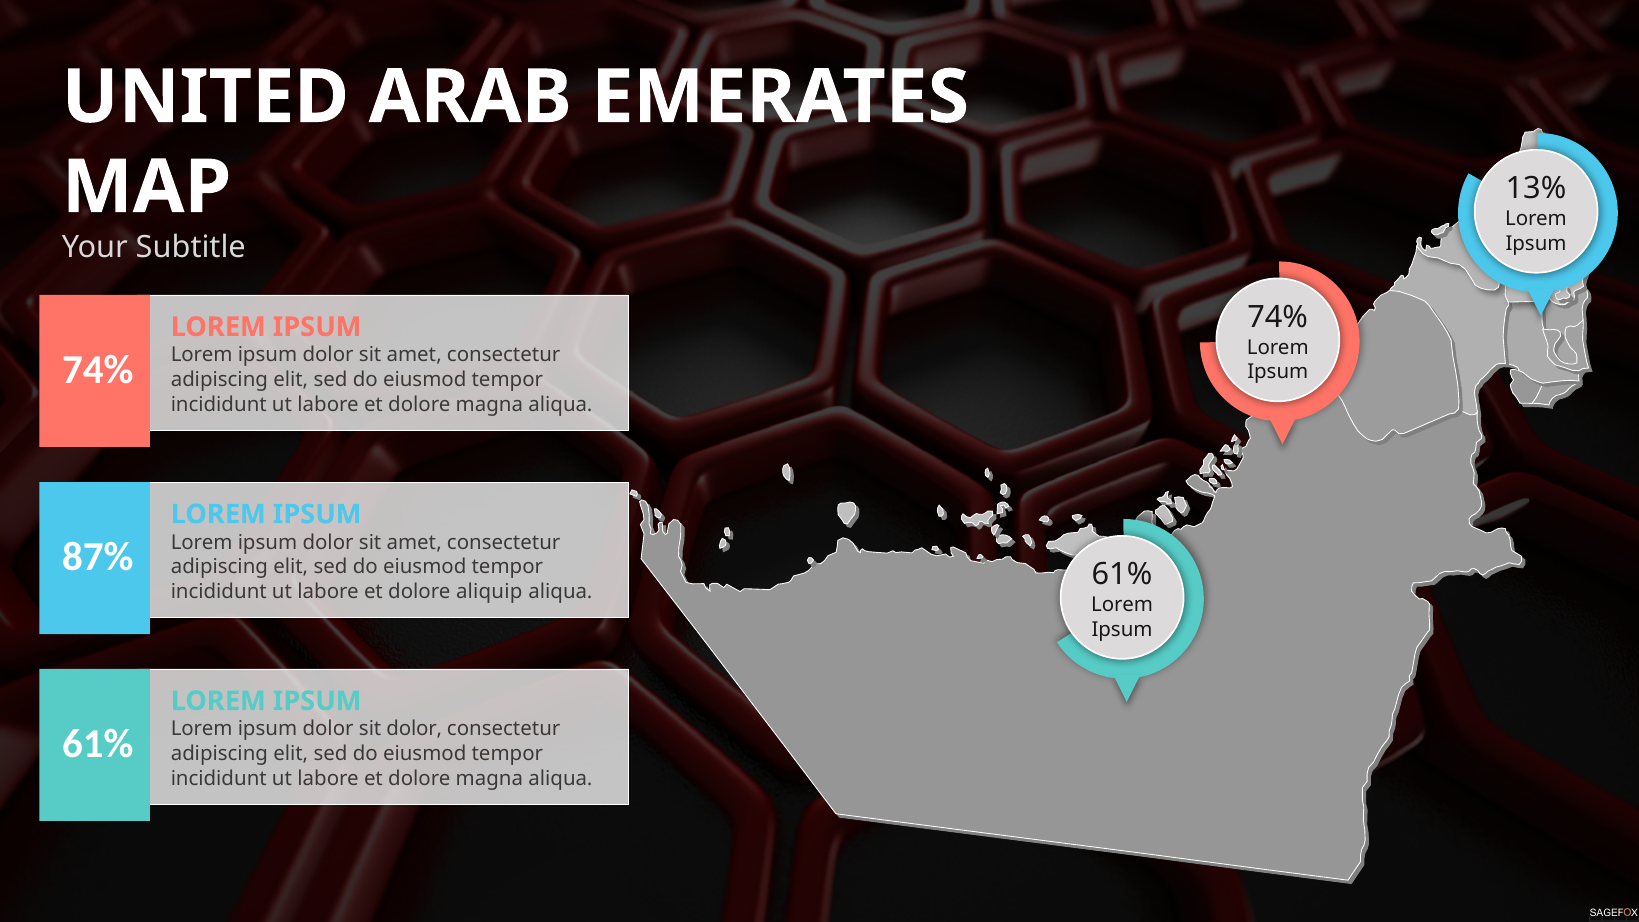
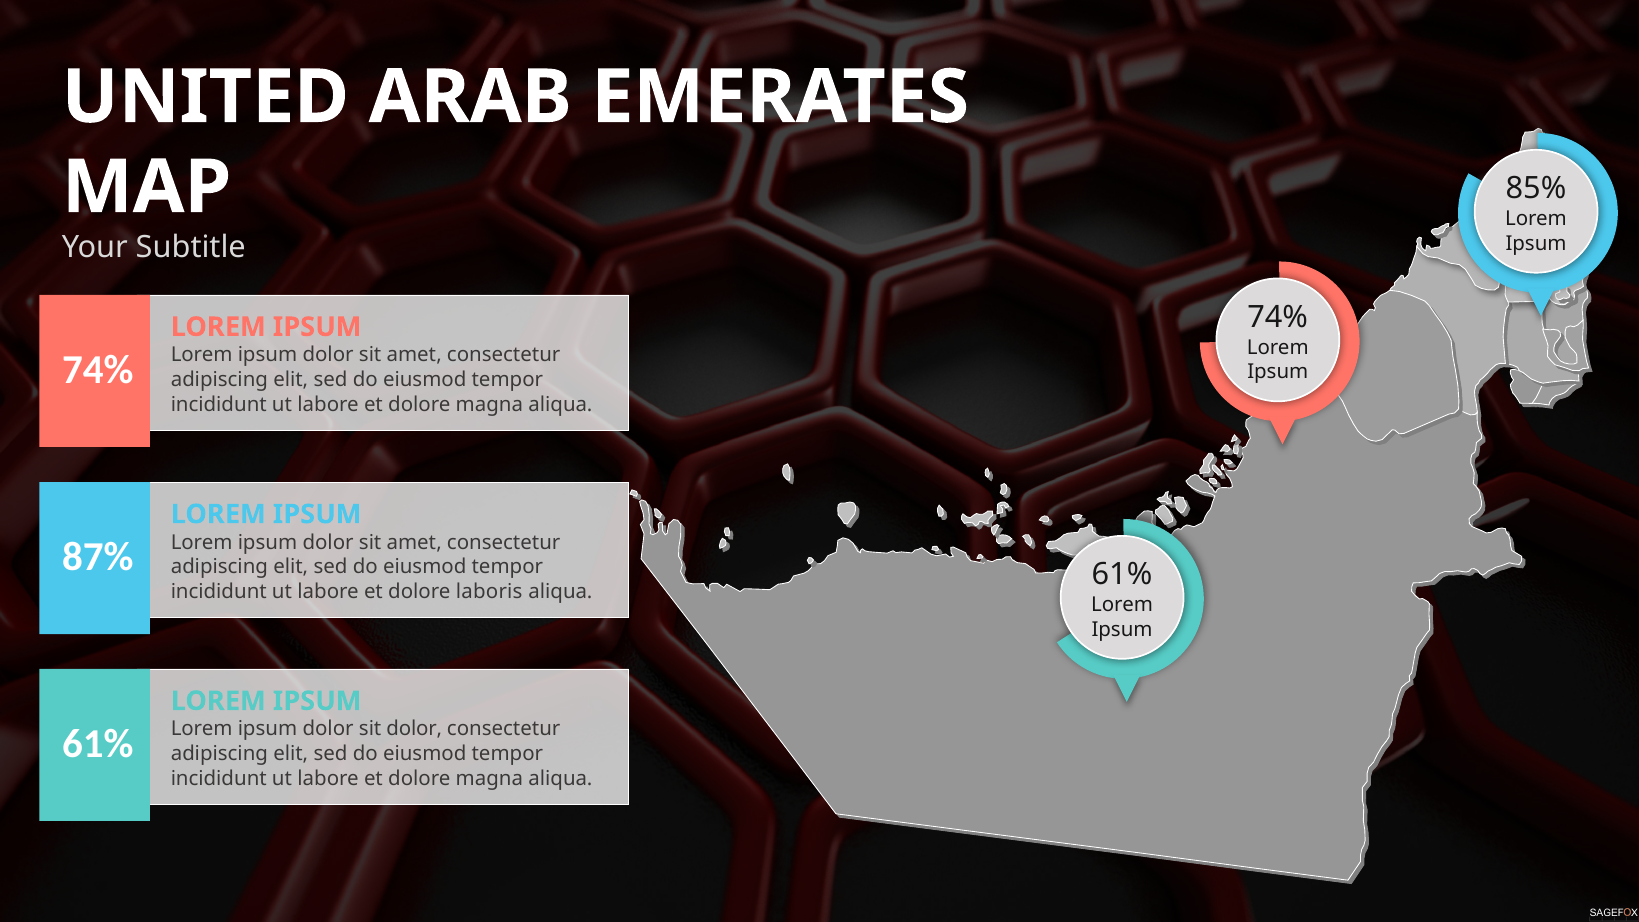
13%: 13% -> 85% (1536, 189)
aliquip: aliquip -> laboris (489, 592)
